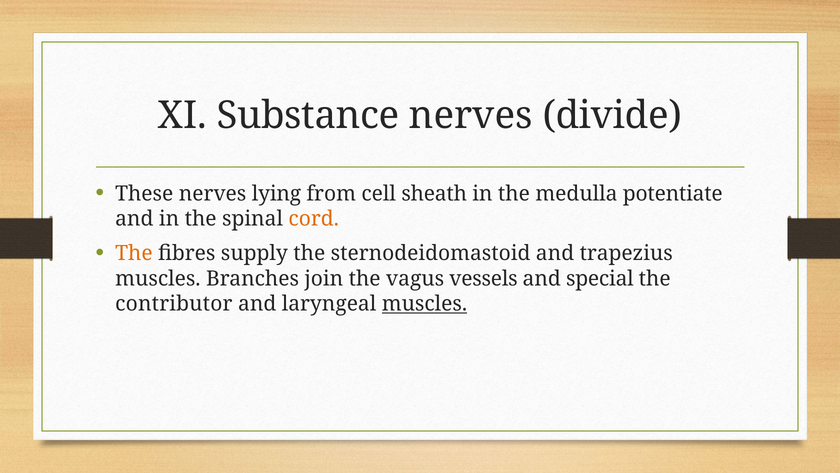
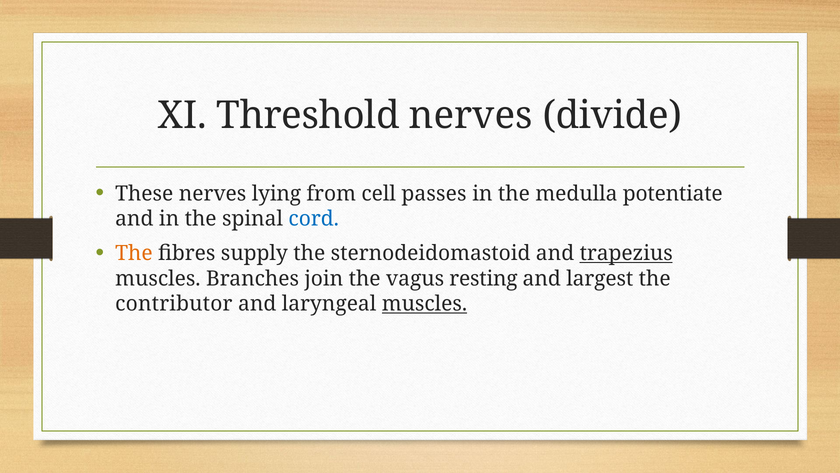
Substance: Substance -> Threshold (308, 115)
sheath: sheath -> passes (434, 193)
cord colour: orange -> blue (314, 219)
trapezius underline: none -> present (626, 253)
vessels: vessels -> resting (484, 278)
special: special -> largest (600, 278)
